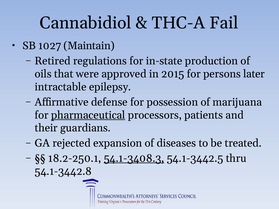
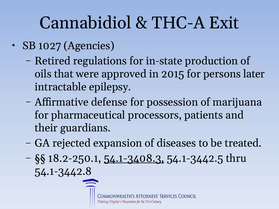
Fail: Fail -> Exit (224, 23)
Maintain: Maintain -> Agencies (89, 46)
pharmaceutical underline: present -> none (88, 115)
